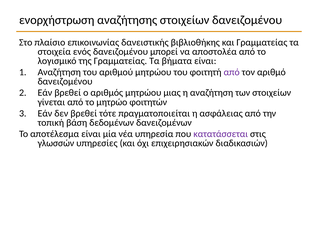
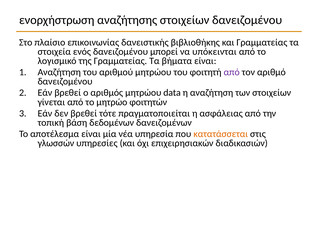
αποστολέα: αποστολέα -> υπόκεινται (214, 52)
μιας: μιας -> data (172, 93)
κατατάσσεται colour: purple -> orange (221, 134)
